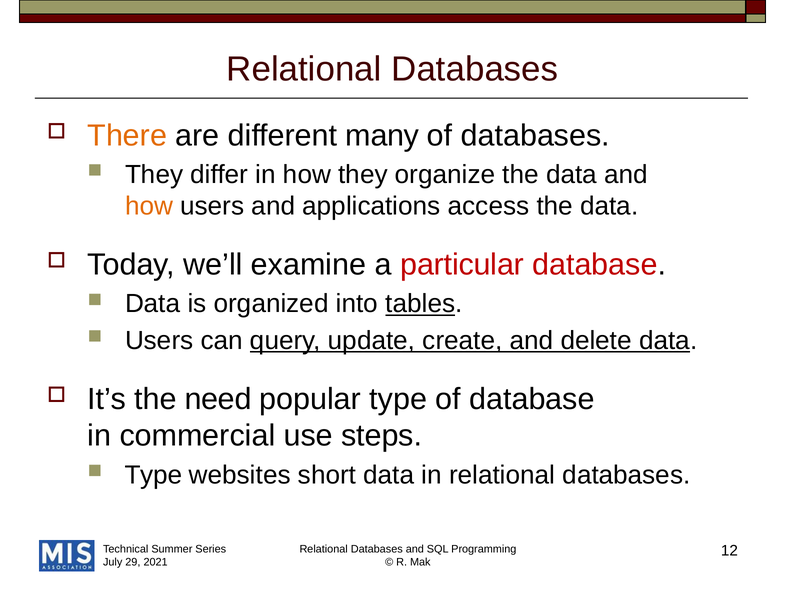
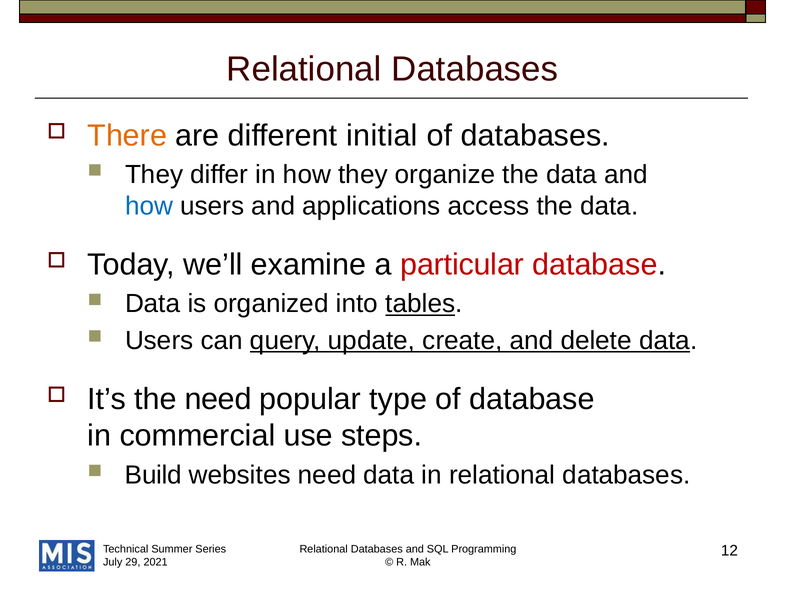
many: many -> initial (382, 136)
how colour: orange -> blue (149, 206)
Type: Type -> Build (153, 475)
websites short: short -> need (327, 475)
